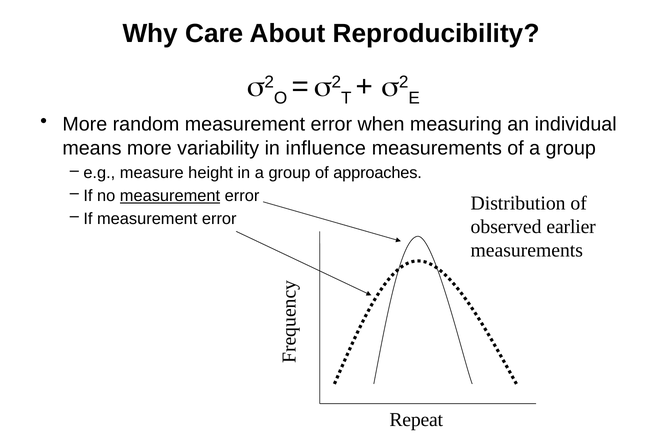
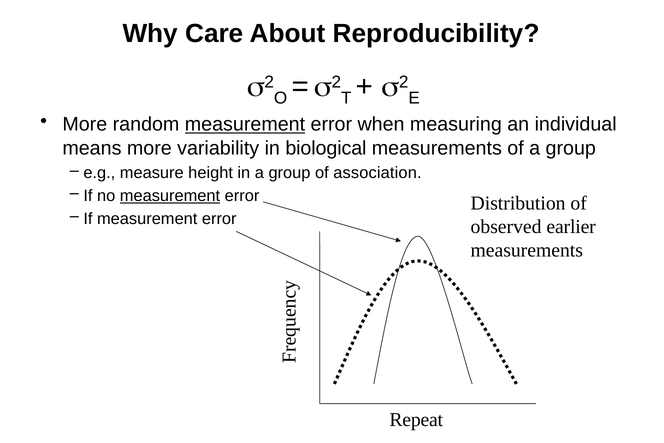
measurement underline: none -> present (245, 124)
influence: influence -> biological (326, 148)
approaches: approaches -> association (377, 173)
